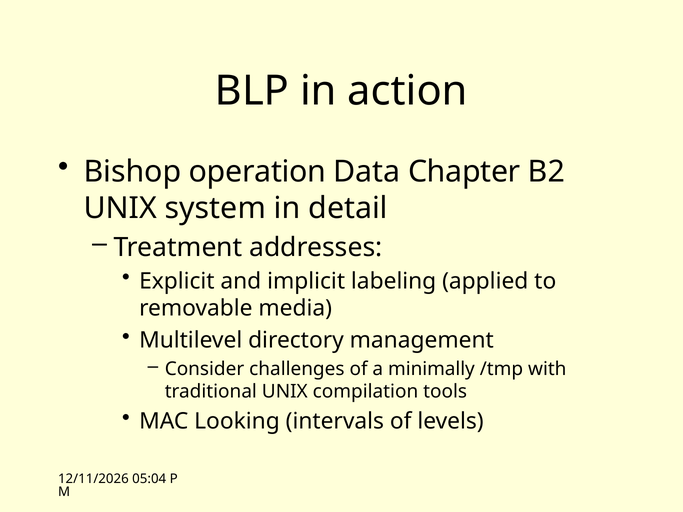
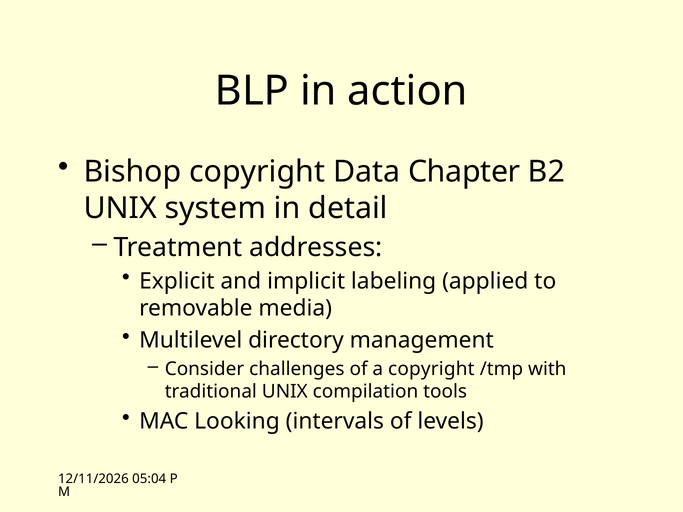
Bishop operation: operation -> copyright (257, 172)
a minimally: minimally -> copyright (431, 369)
